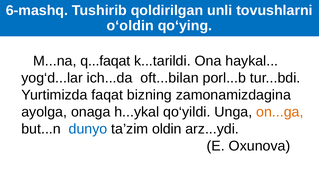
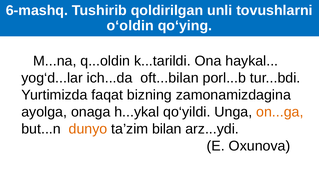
q...faqat: q...faqat -> q...oldin (105, 61)
dunyo colour: blue -> orange (88, 129)
oldin: oldin -> bilan (167, 129)
